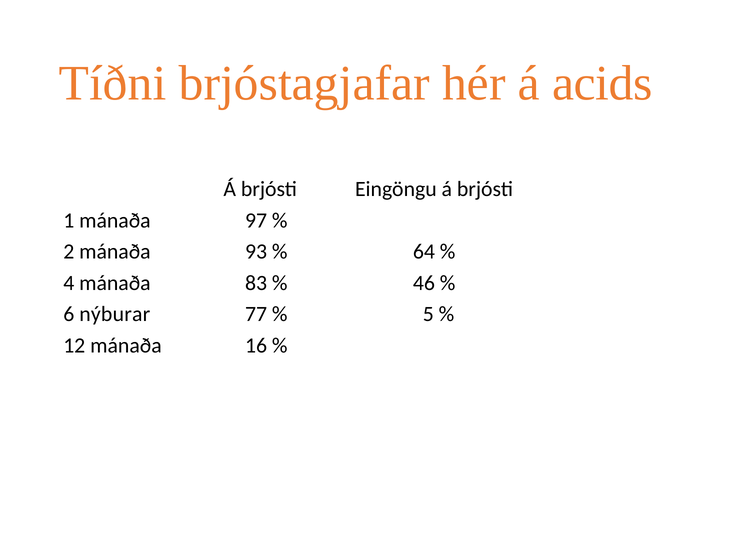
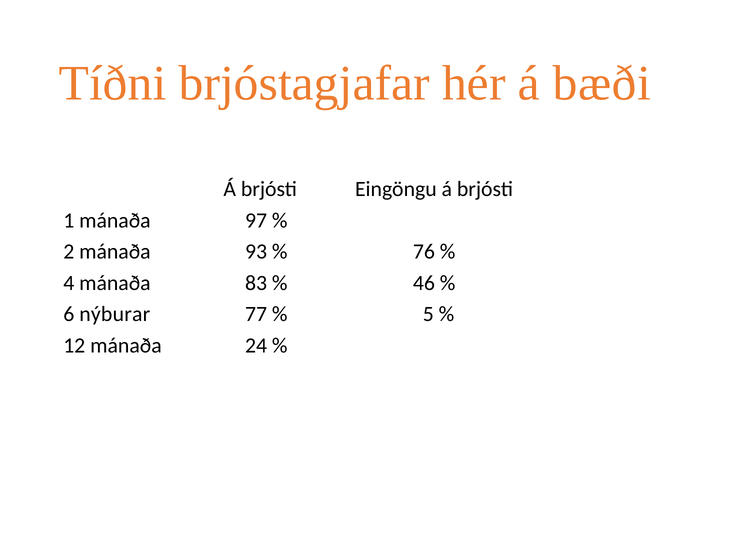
acids: acids -> bæði (602, 84)
64: 64 -> 76 (424, 252)
16: 16 -> 24 (256, 346)
